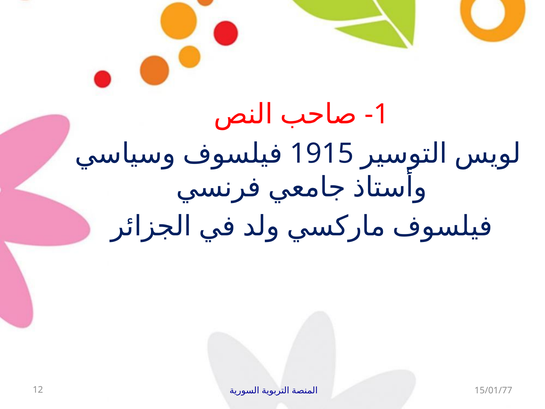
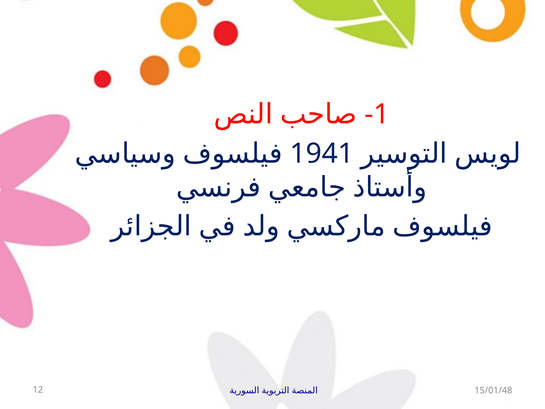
1915: 1915 -> 1941 (322, 153)
15/01/77: 15/01/77 -> 15/01/48 (493, 390)
